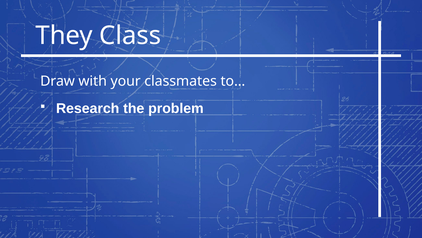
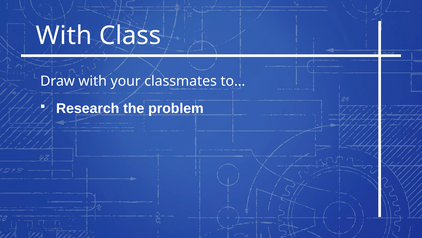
They: They -> With (64, 36)
